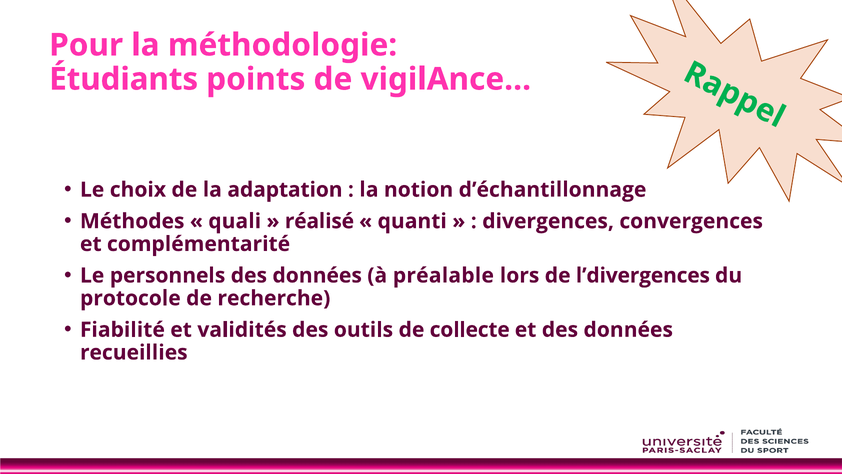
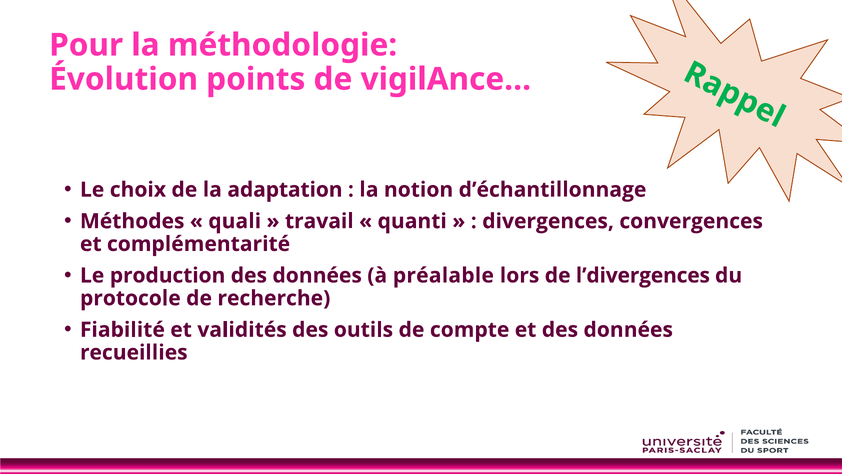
Étudiants: Étudiants -> Évolution (124, 79)
réalisé: réalisé -> travail (319, 221)
personnels: personnels -> production (168, 275)
collecte: collecte -> compte (470, 330)
